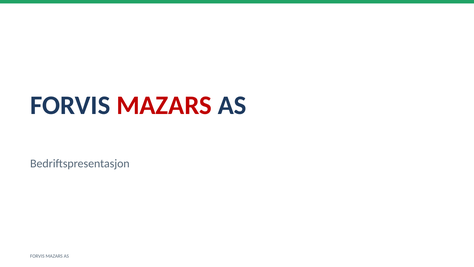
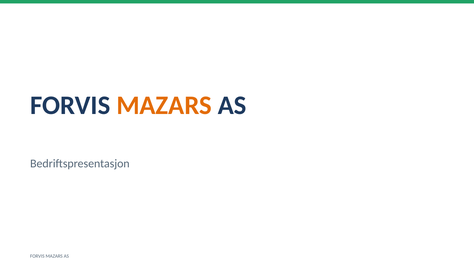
MAZARS colour: red -> orange (164, 105)
